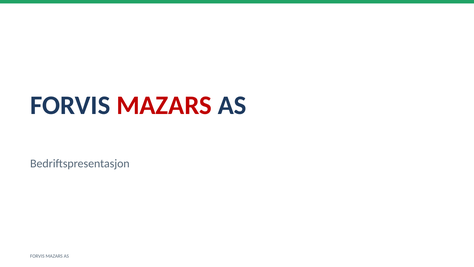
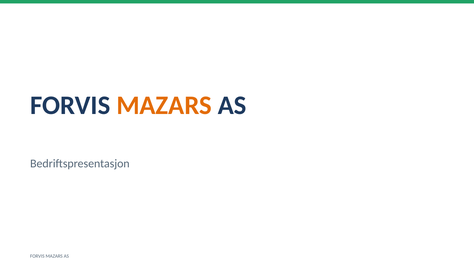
MAZARS colour: red -> orange (164, 105)
